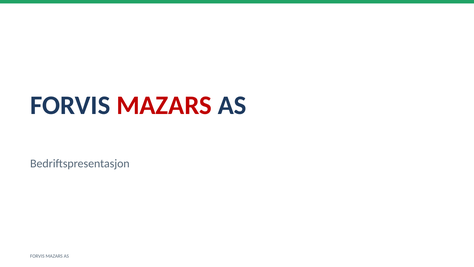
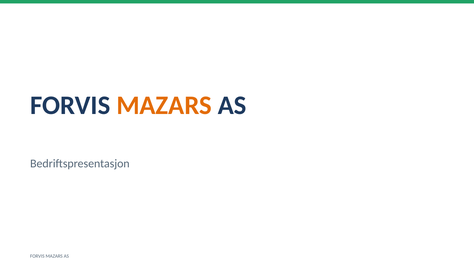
MAZARS colour: red -> orange (164, 105)
